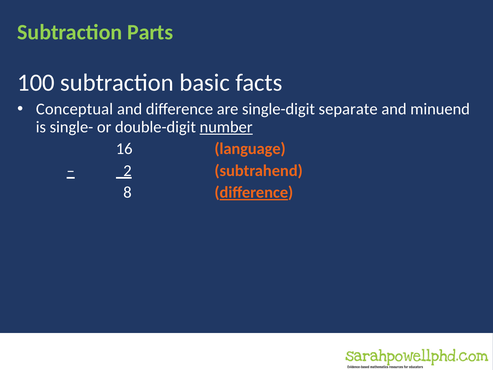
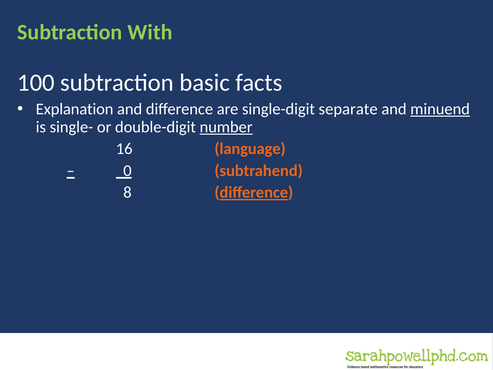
Parts: Parts -> With (150, 32)
Conceptual: Conceptual -> Explanation (75, 109)
minuend underline: none -> present (440, 109)
2: 2 -> 0 (127, 171)
